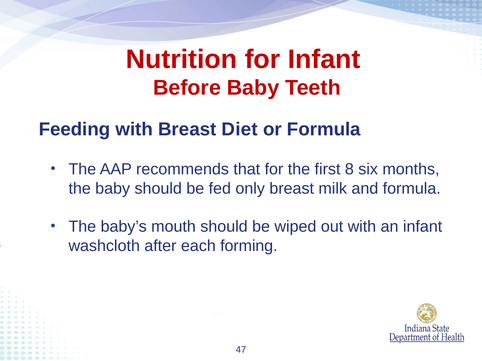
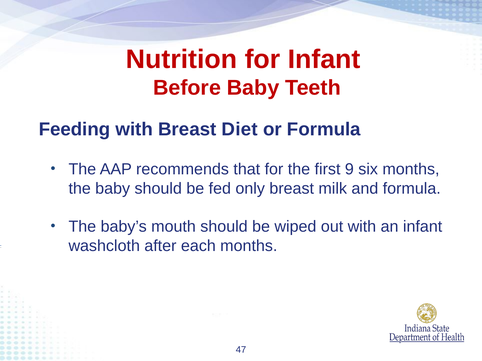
8: 8 -> 9 (349, 169)
each forming: forming -> months (249, 246)
